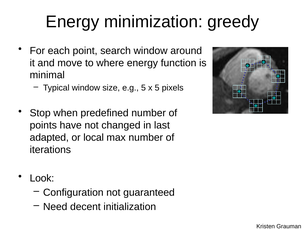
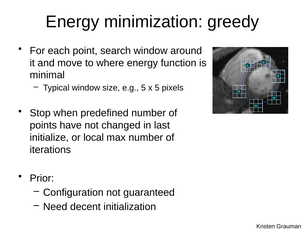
adapted: adapted -> initialize (49, 137)
Look: Look -> Prior (42, 178)
